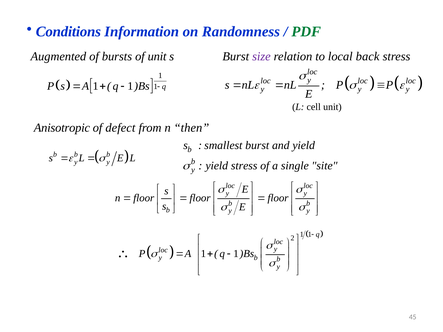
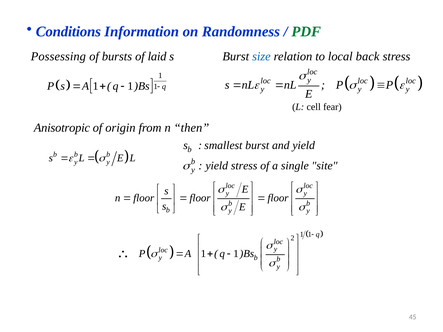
Augmented: Augmented -> Possessing (58, 56)
of unit: unit -> laid (157, 56)
size colour: purple -> blue (261, 56)
cell unit: unit -> fear (332, 107)
defect: defect -> origin (120, 128)
